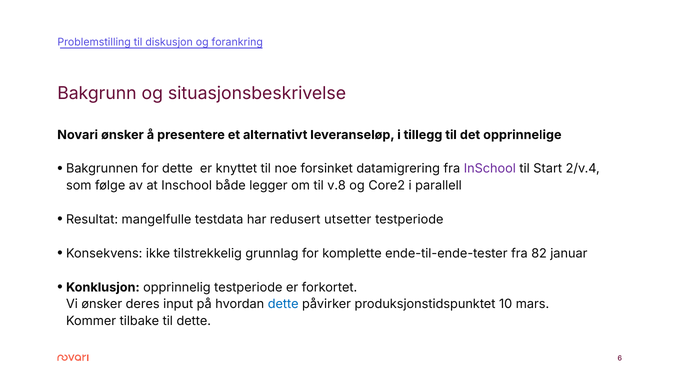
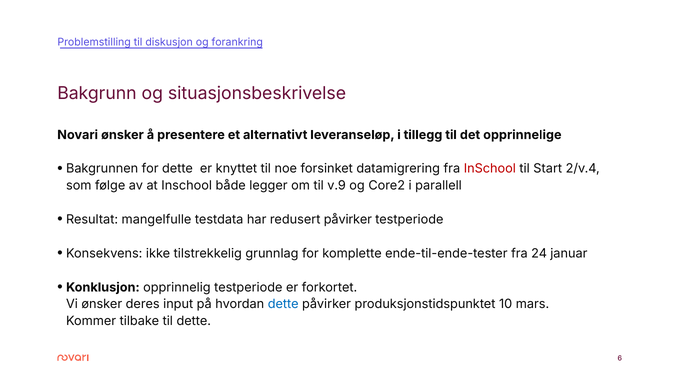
InSchool colour: purple -> red (490, 168)
v.8: v.8 -> v.9 (337, 185)
redusert utsetter: utsetter -> påvirker (348, 219)
82: 82 -> 24 (539, 253)
